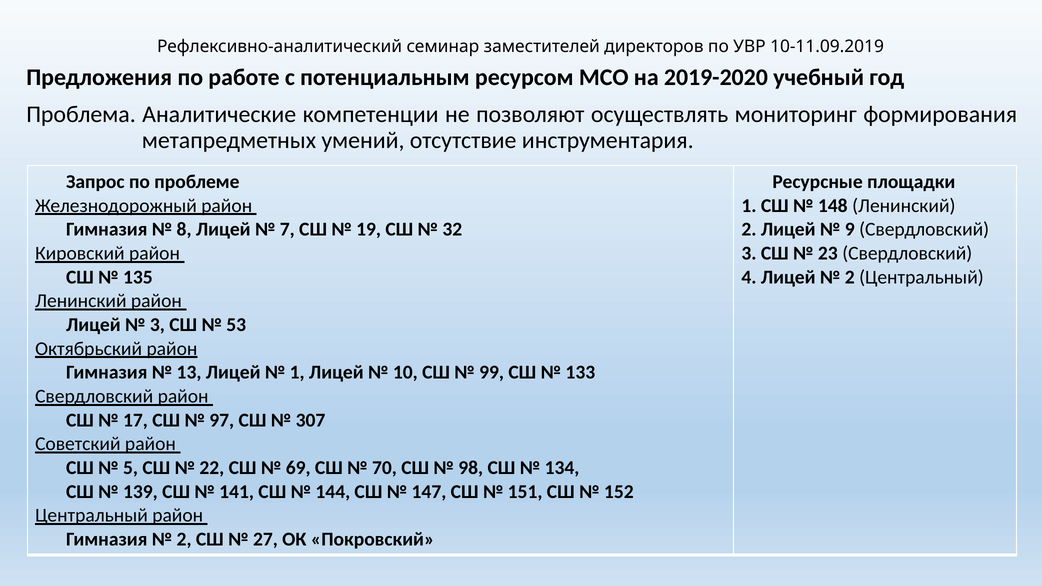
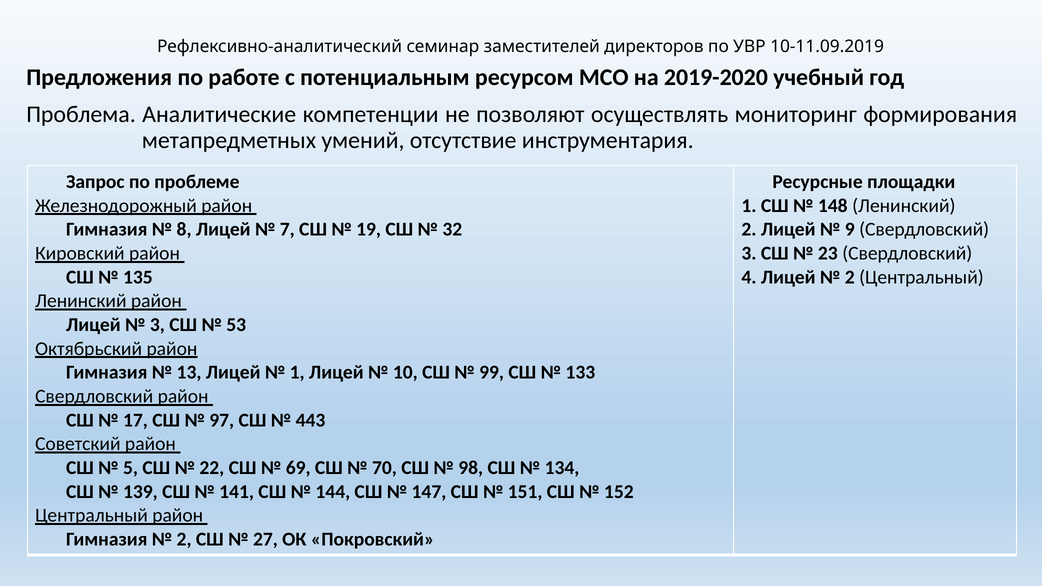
307: 307 -> 443 (311, 420)
